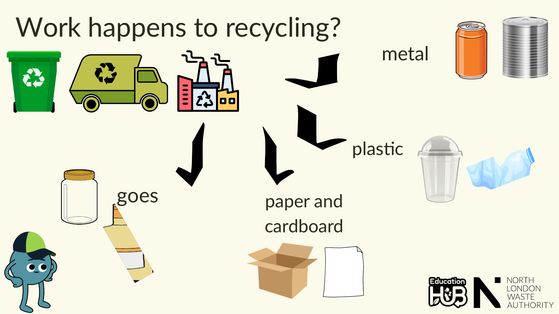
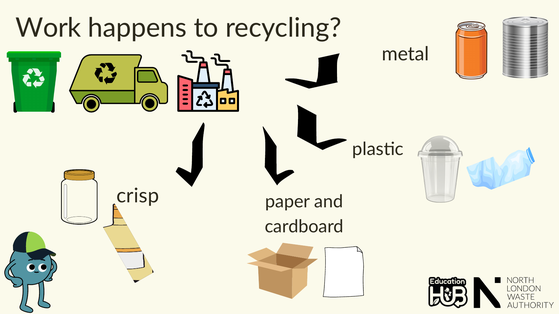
goes: goes -> crisp (138, 196)
